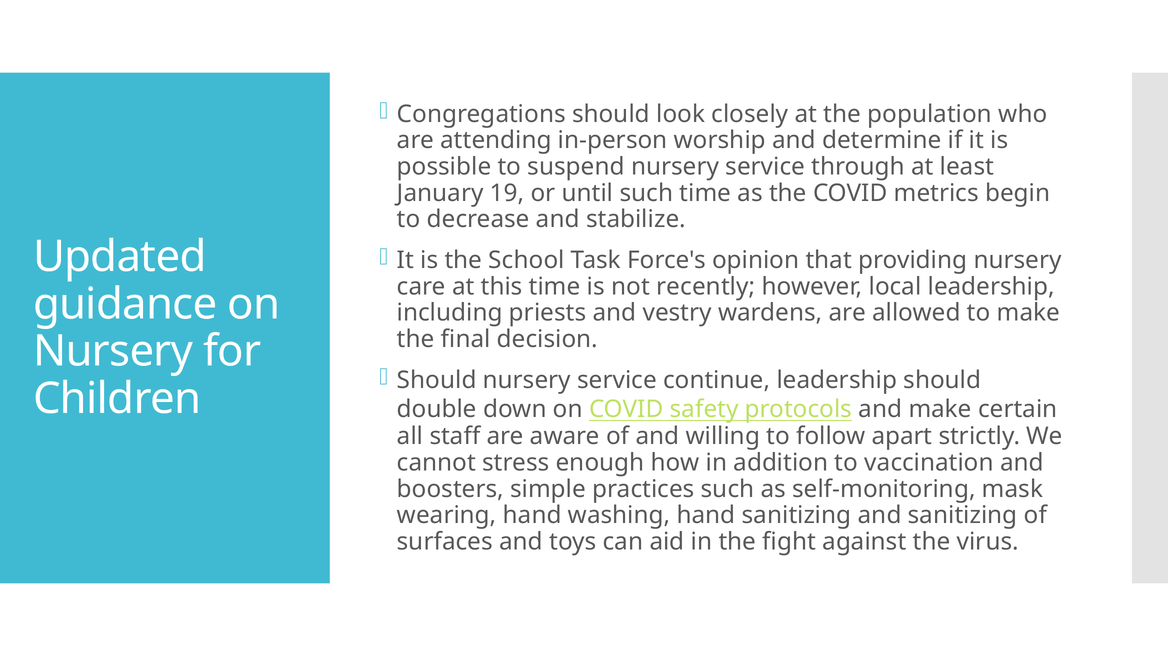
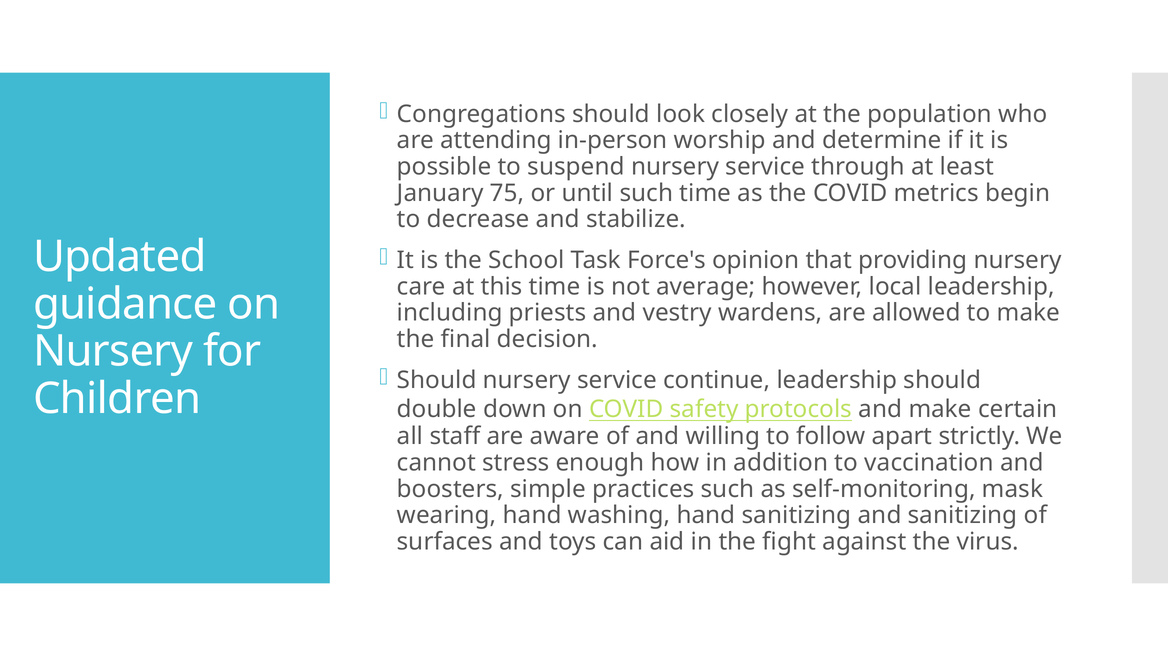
19: 19 -> 75 (507, 193)
recently: recently -> average (706, 287)
